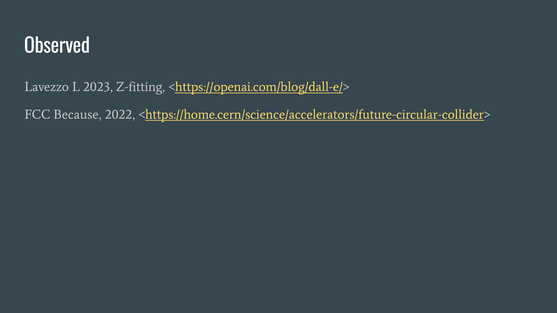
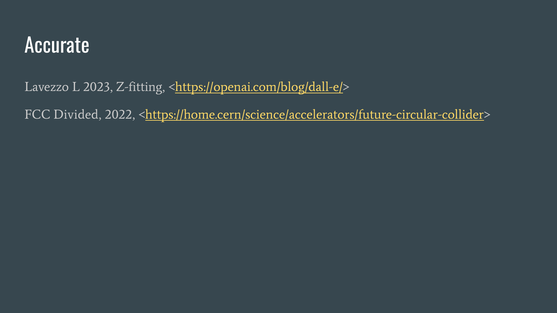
Observed: Observed -> Accurate (57, 46)
Because: Because -> Divided (77, 115)
